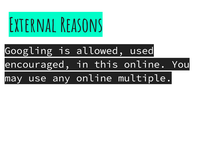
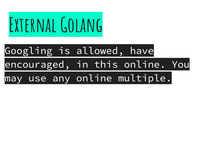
Reasons: Reasons -> Golang (81, 26)
used: used -> have (142, 51)
